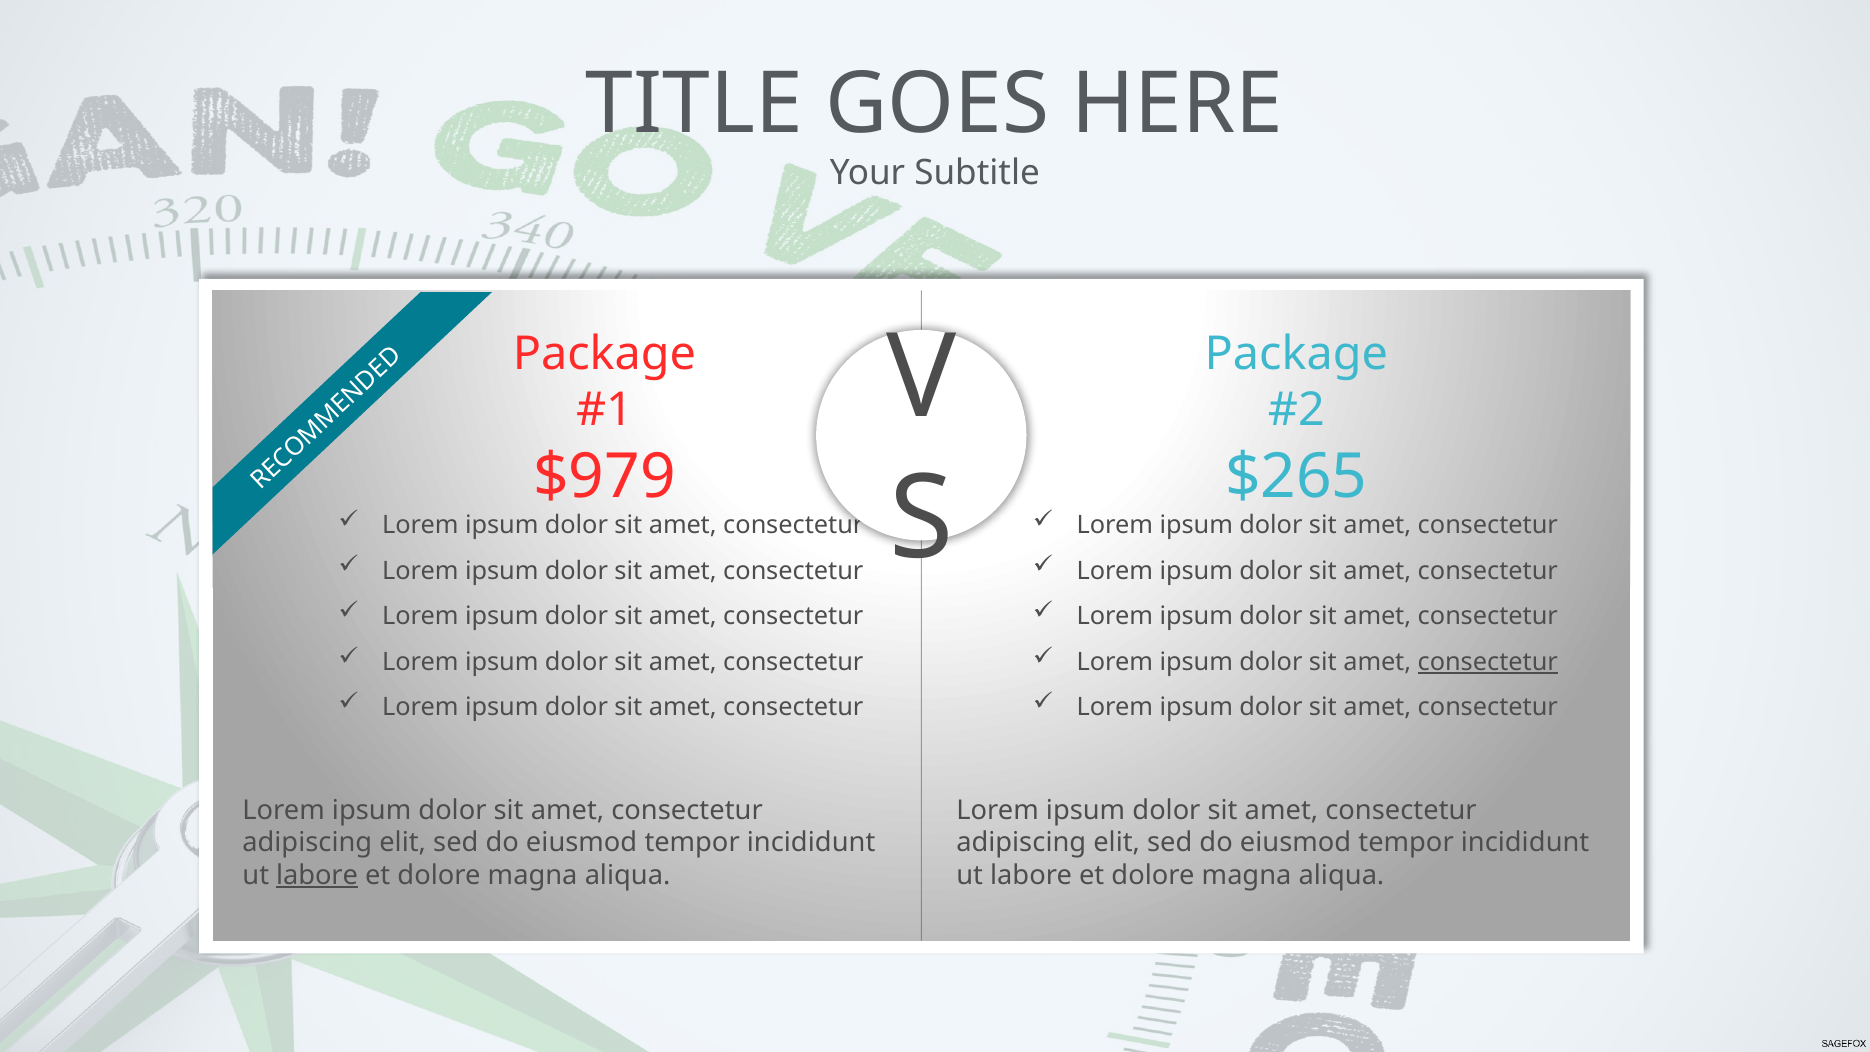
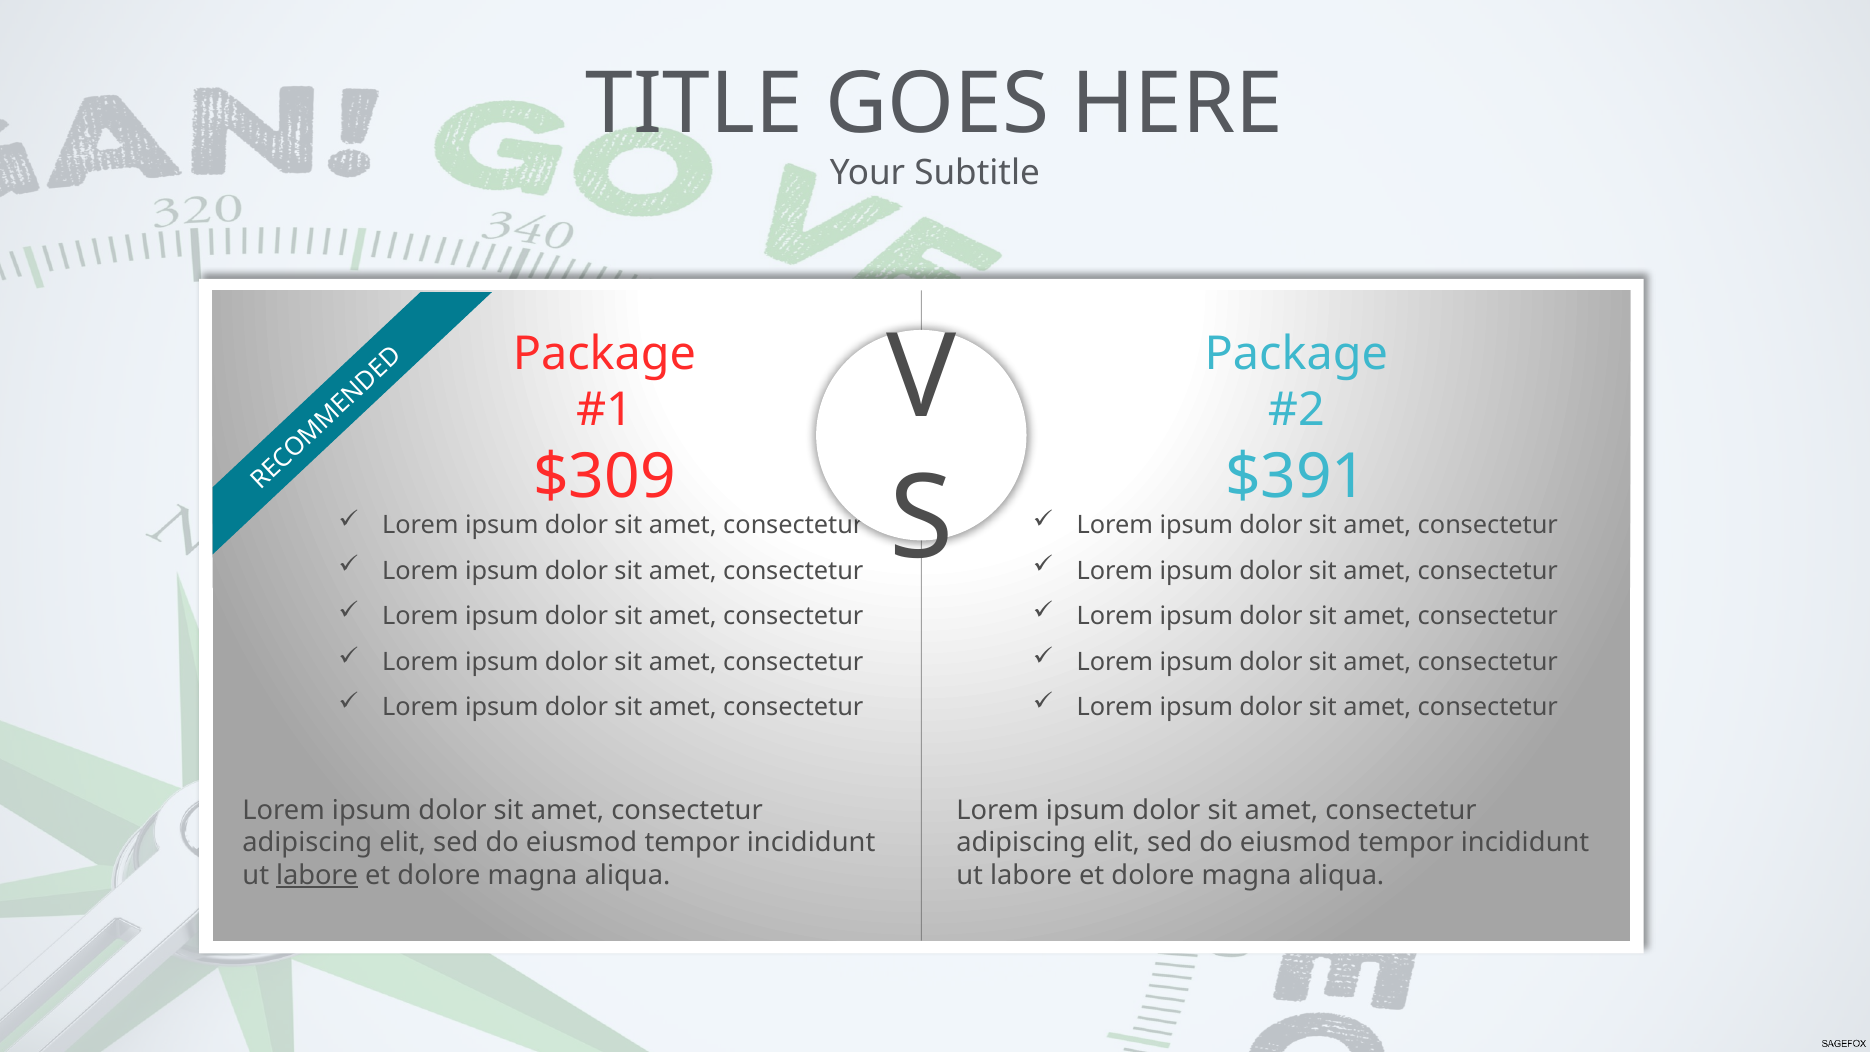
$979: $979 -> $309 (604, 477)
$265: $265 -> $391 (1296, 477)
consectetur underline: present -> none (1488, 662)
